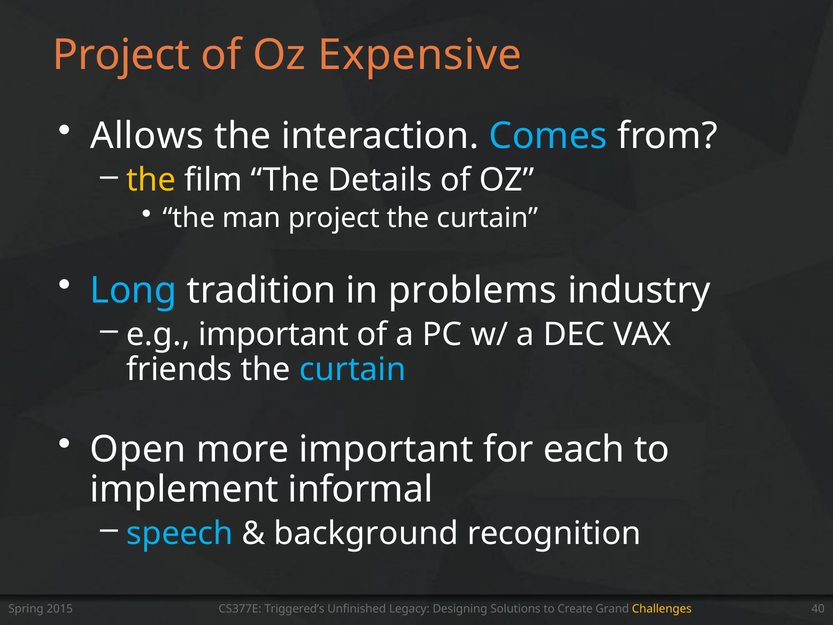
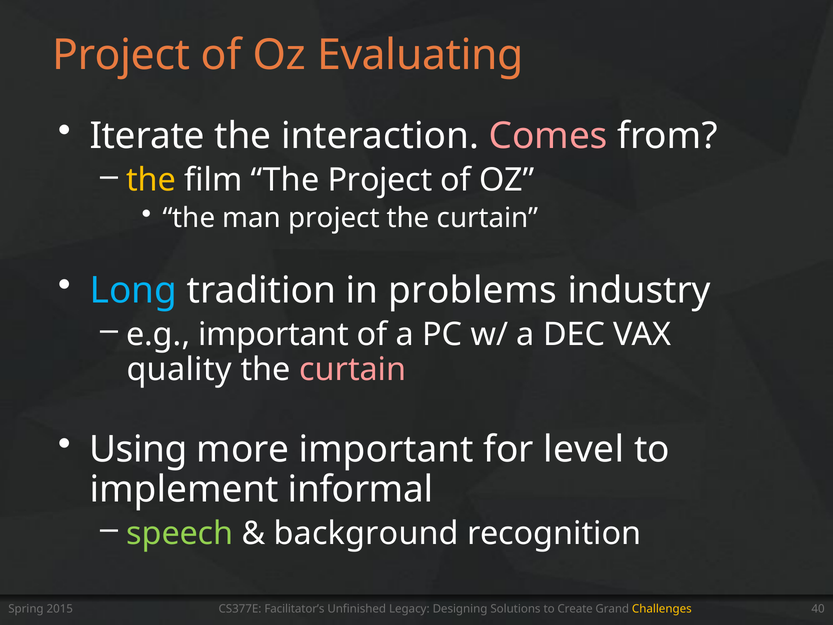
Expensive: Expensive -> Evaluating (420, 55)
Allows: Allows -> Iterate (147, 136)
Comes colour: light blue -> pink (548, 136)
The Details: Details -> Project (380, 180)
friends: friends -> quality (179, 369)
curtain colour: light blue -> pink (353, 369)
Open: Open -> Using (138, 449)
each: each -> level (584, 449)
speech colour: light blue -> light green (180, 533)
Triggered’s: Triggered’s -> Facilitator’s (294, 609)
